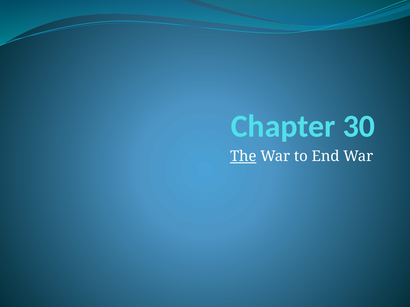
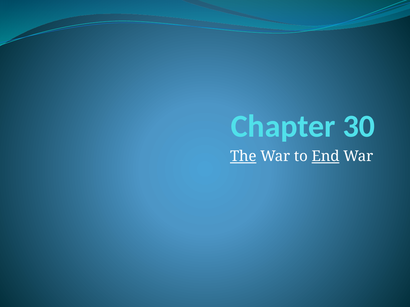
End underline: none -> present (326, 157)
